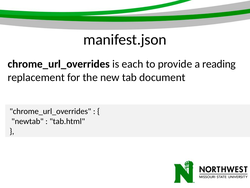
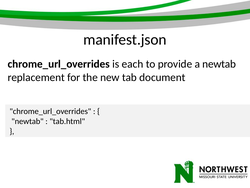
a reading: reading -> newtab (219, 64)
